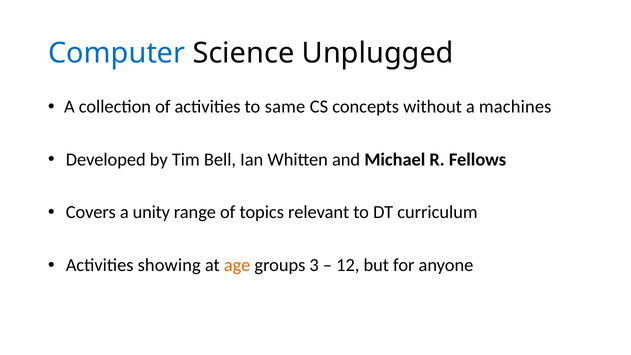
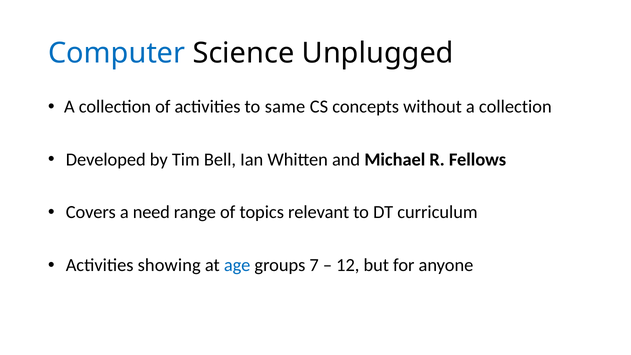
without a machines: machines -> collection (515, 107)
unity: unity -> need (151, 212)
age colour: orange -> blue (237, 265)
3: 3 -> 7 (314, 265)
